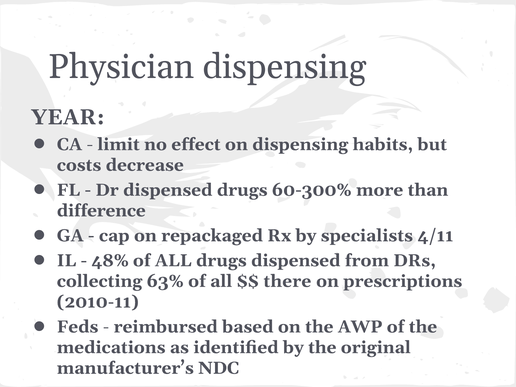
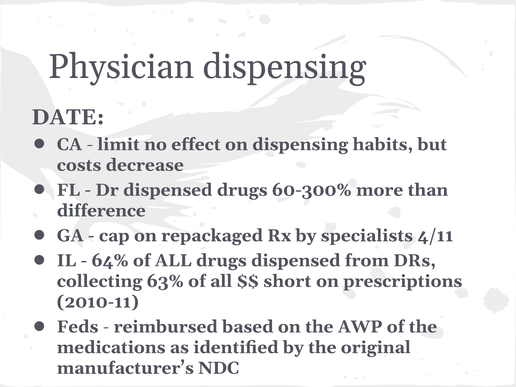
YEAR: YEAR -> DATE (68, 117)
48%: 48% -> 64% (110, 261)
there: there -> short (287, 281)
